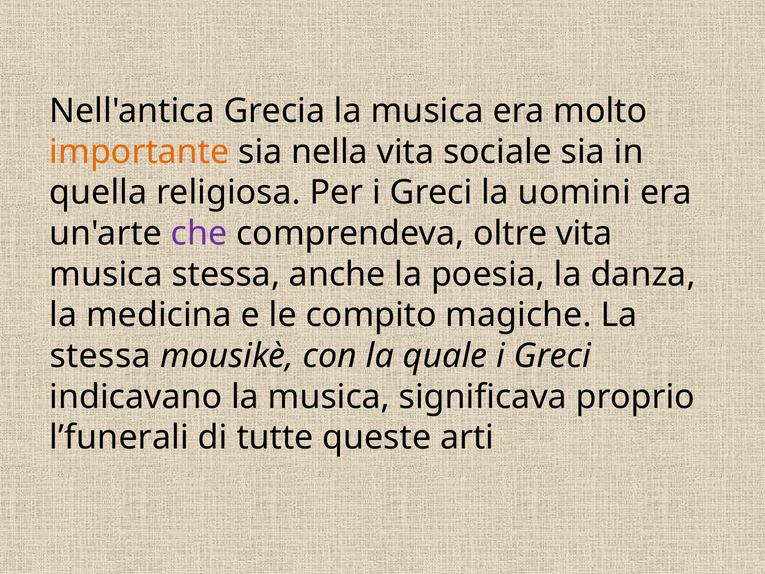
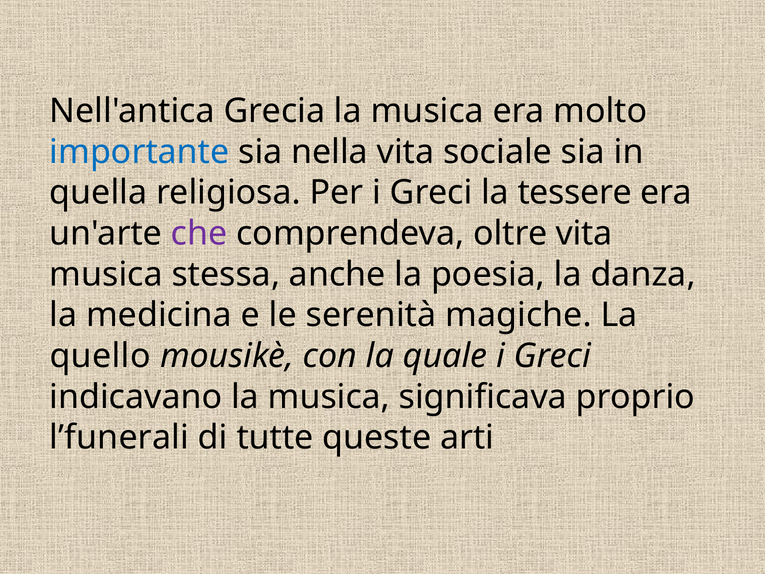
importante colour: orange -> blue (139, 152)
uomini: uomini -> tessere (575, 193)
compito: compito -> serenità (371, 315)
stessa: stessa -> quello (100, 356)
